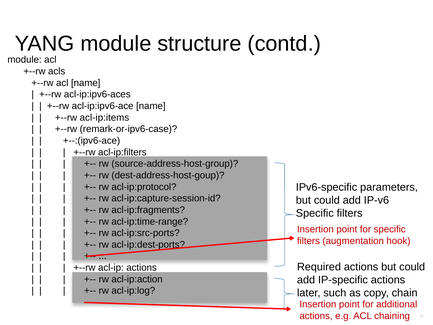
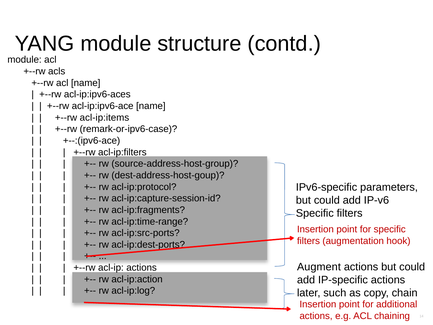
Required: Required -> Augment (319, 267)
